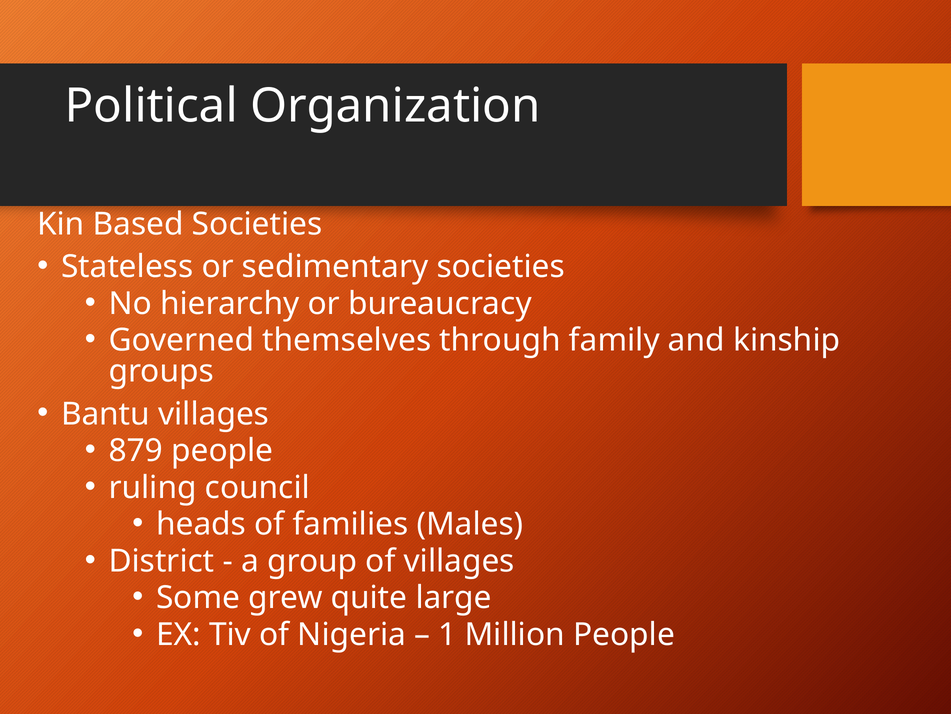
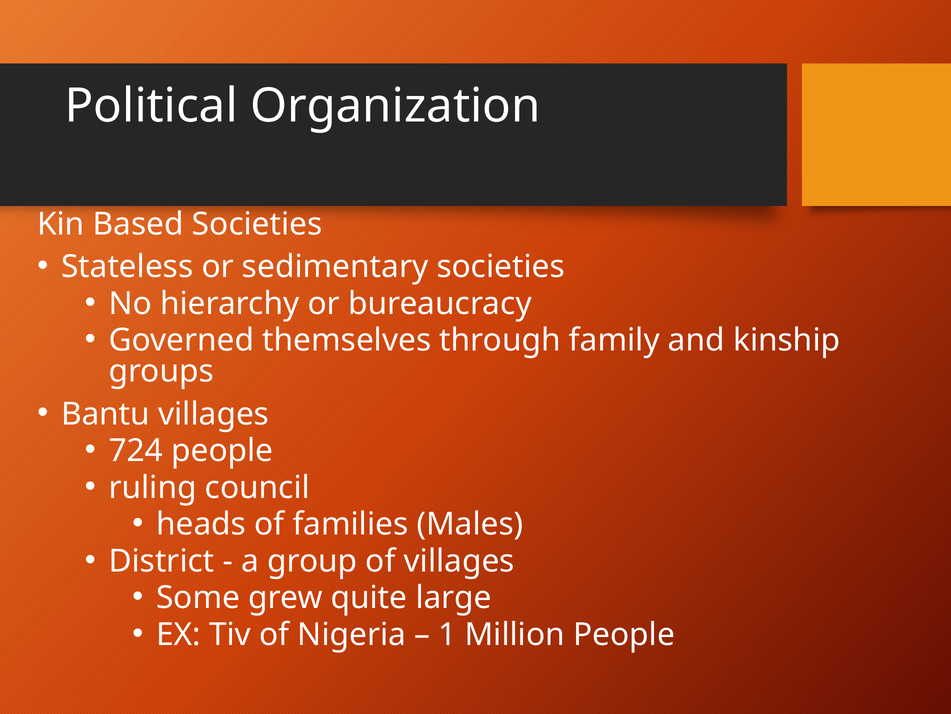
879: 879 -> 724 (136, 450)
